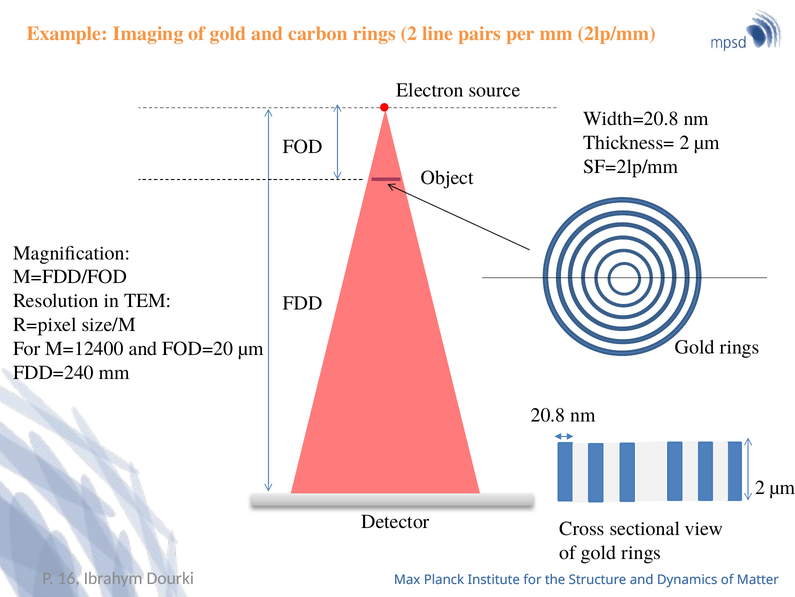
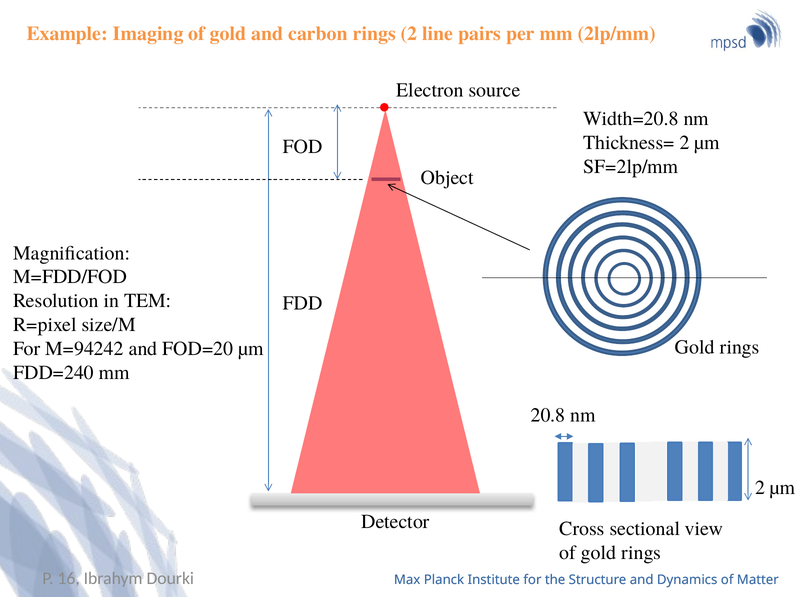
M=12400: M=12400 -> M=94242 (85, 348)
